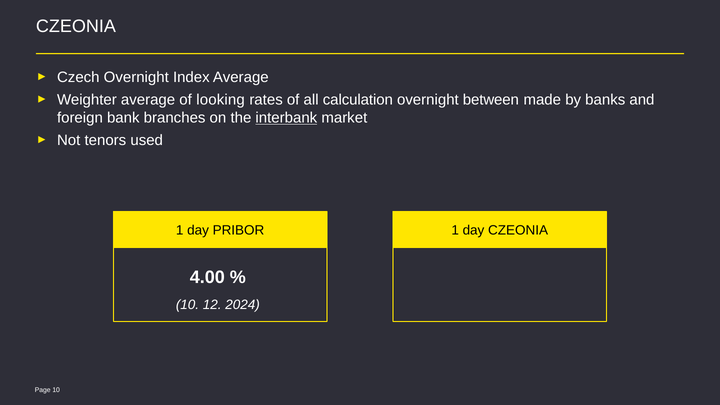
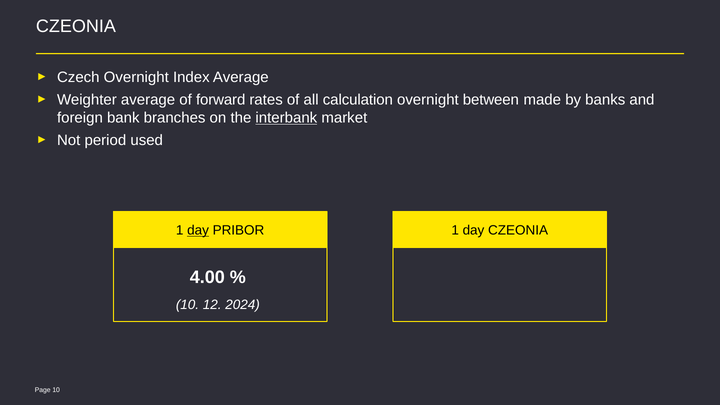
looking: looking -> forward (221, 100)
tenors: tenors -> period (105, 140)
day underline: none -> present (198, 230)
